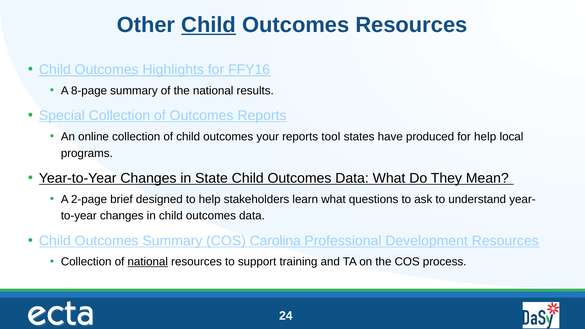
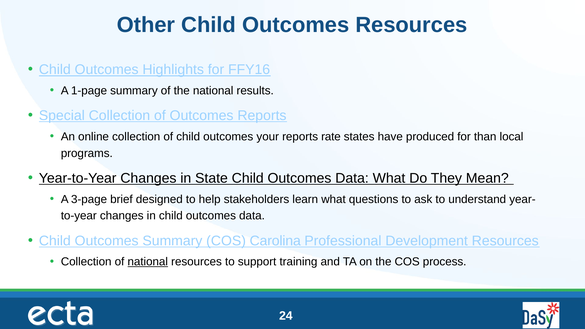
Child underline: present -> none (209, 25)
8-page: 8-page -> 1-page (89, 91)
tool: tool -> rate (331, 137)
for help: help -> than (485, 137)
2-page: 2-page -> 3-page (89, 199)
